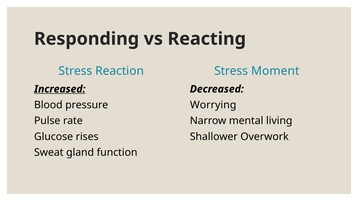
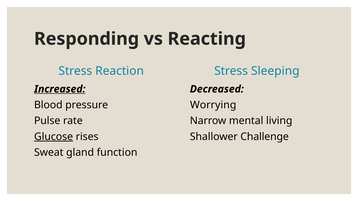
Moment: Moment -> Sleeping (275, 71)
Glucose underline: none -> present (54, 137)
Overwork: Overwork -> Challenge (265, 137)
